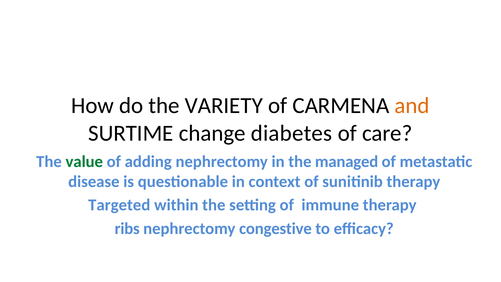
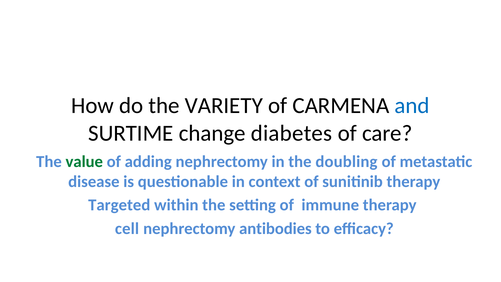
and colour: orange -> blue (412, 106)
managed: managed -> doubling (346, 162)
ribs: ribs -> cell (127, 229)
congestive: congestive -> antibodies (275, 229)
